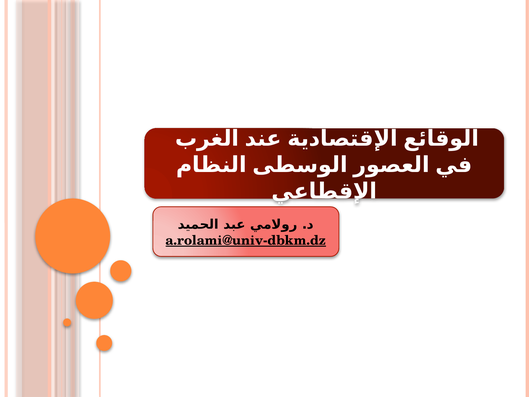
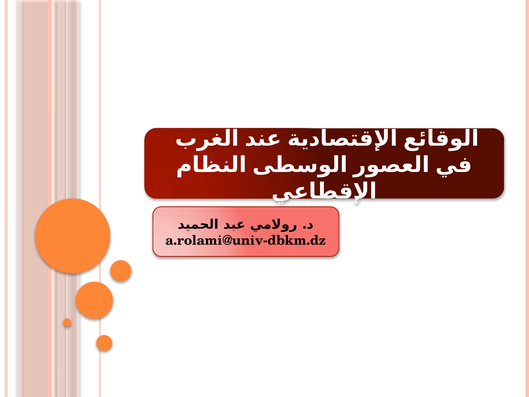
a.rolami@univ-dbkm.dz underline: present -> none (246, 240)
